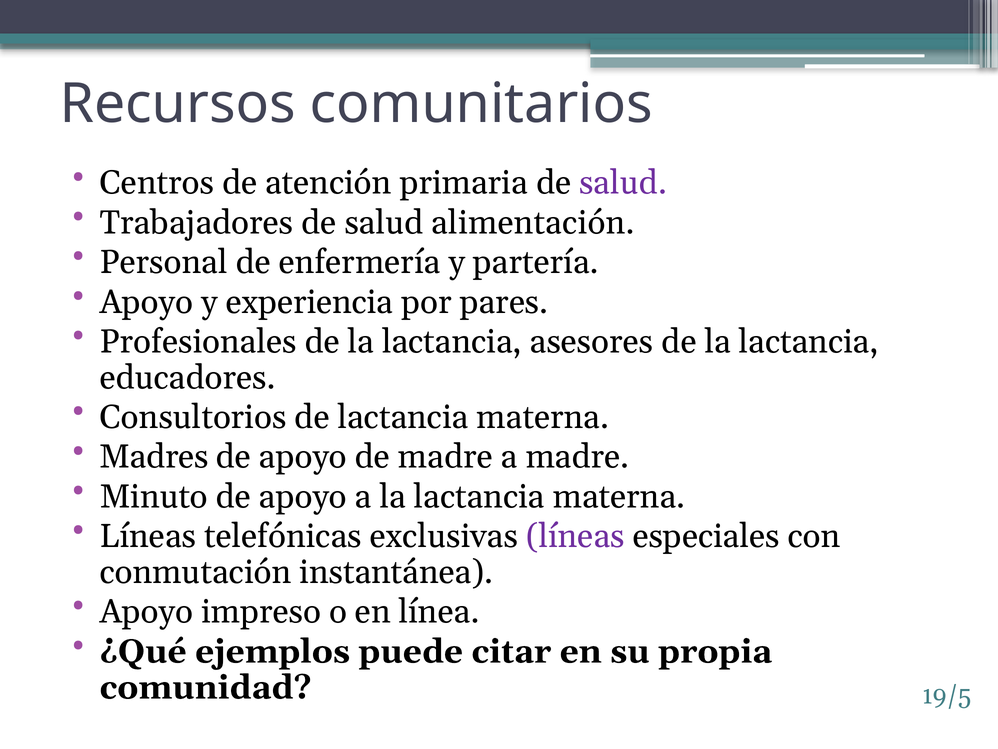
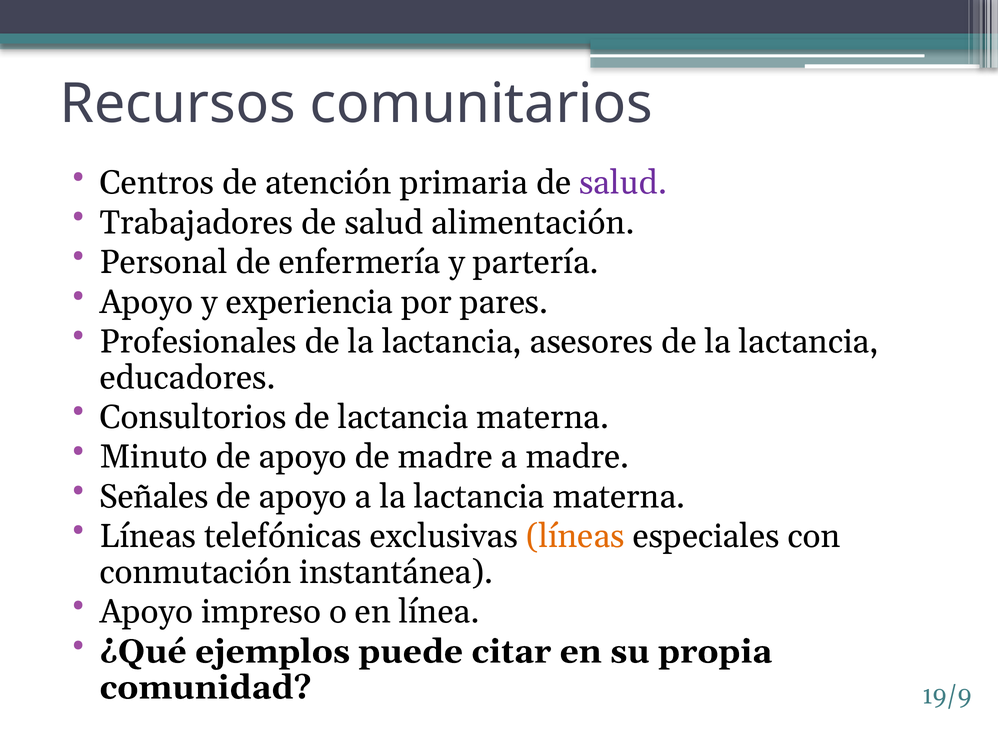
Madres: Madres -> Minuto (154, 457)
Minuto: Minuto -> Señales (154, 496)
líneas colour: purple -> orange (575, 536)
19/5: 19/5 -> 19/9 (947, 695)
